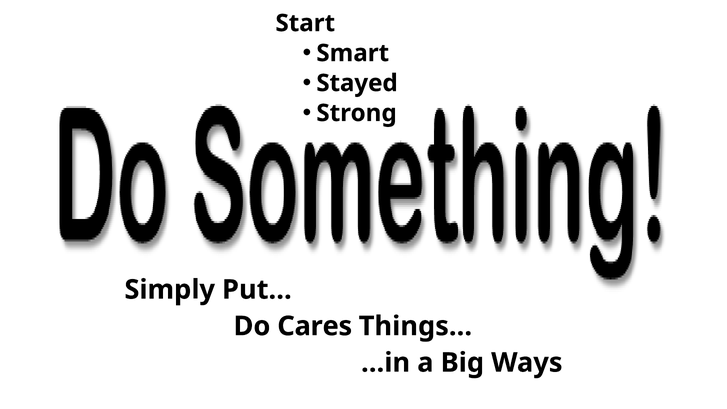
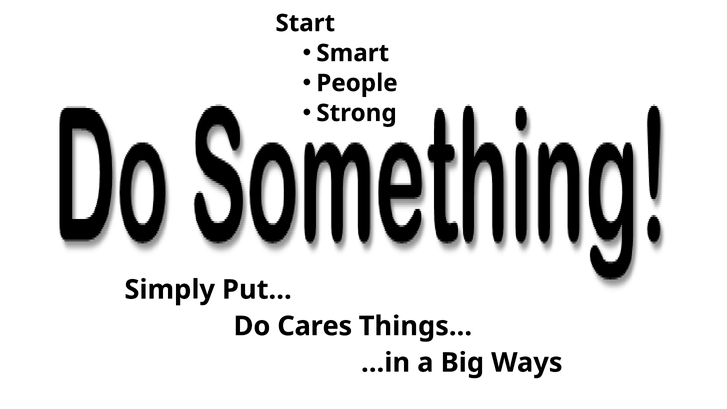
Stayed: Stayed -> People (357, 83)
